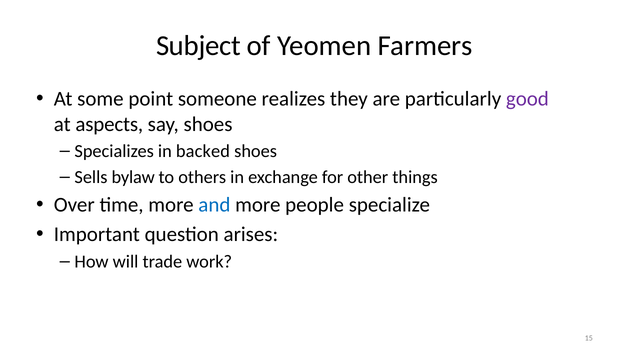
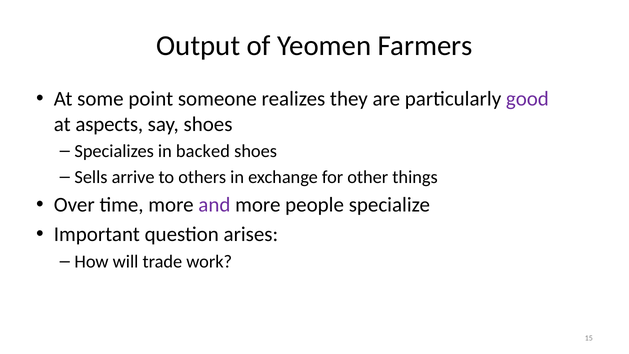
Subject: Subject -> Output (198, 46)
bylaw: bylaw -> arrive (133, 177)
and colour: blue -> purple (214, 205)
